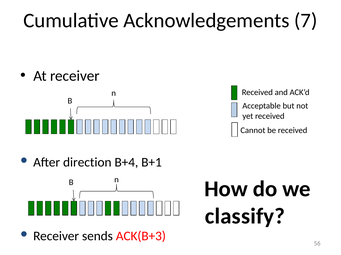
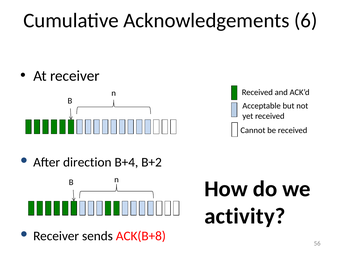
7: 7 -> 6 (306, 20)
B+1: B+1 -> B+2 (152, 163)
classify: classify -> activity (245, 217)
ACK(B+3: ACK(B+3 -> ACK(B+8 (141, 237)
